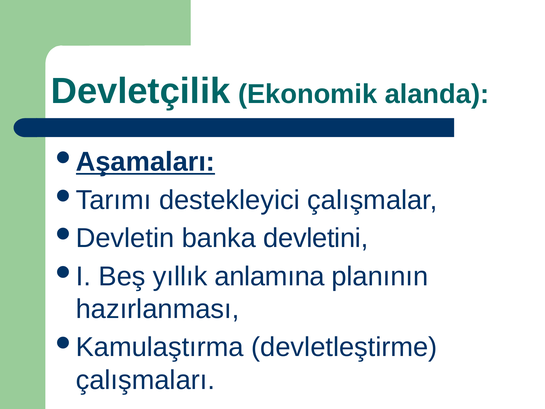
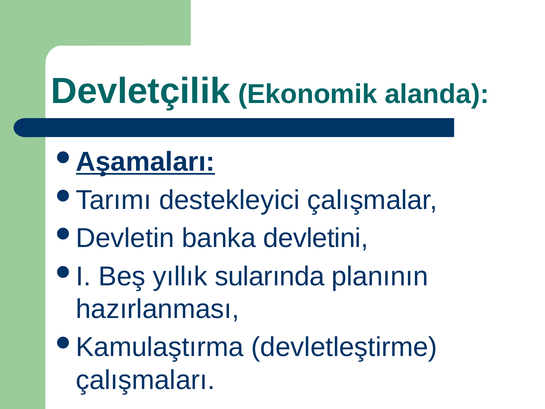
anlamına: anlamına -> sularında (270, 276)
